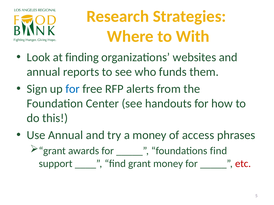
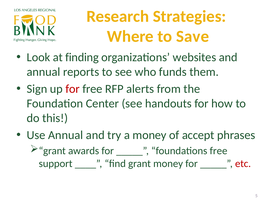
With: With -> Save (193, 37)
for colour: blue -> red (73, 89)
access: access -> accept (198, 135)
foundations find: find -> free (219, 151)
